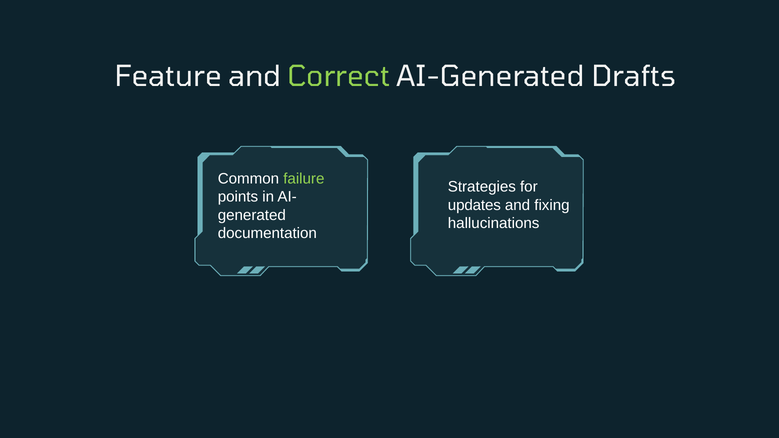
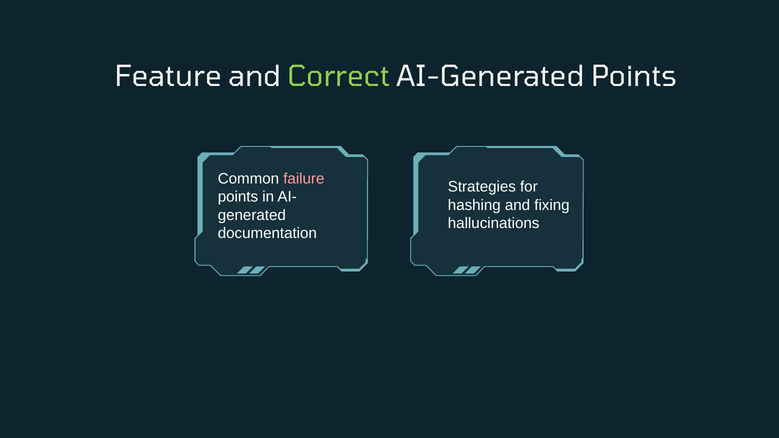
AI-Generated Drafts: Drafts -> Points (634, 77)
failure colour: light green -> pink (304, 179)
updates: updates -> hashing (474, 205)
